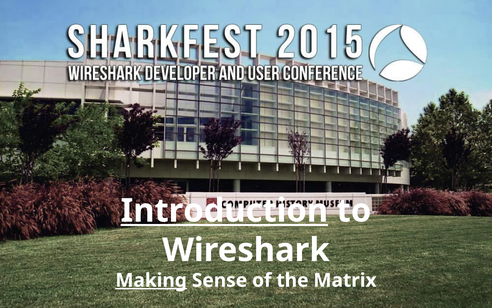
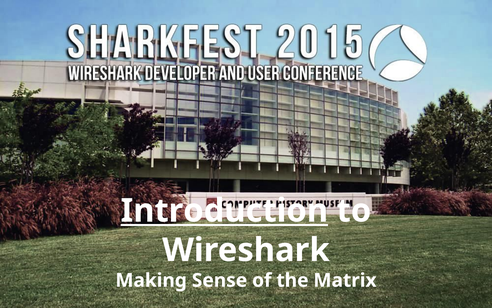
Making underline: present -> none (151, 280)
